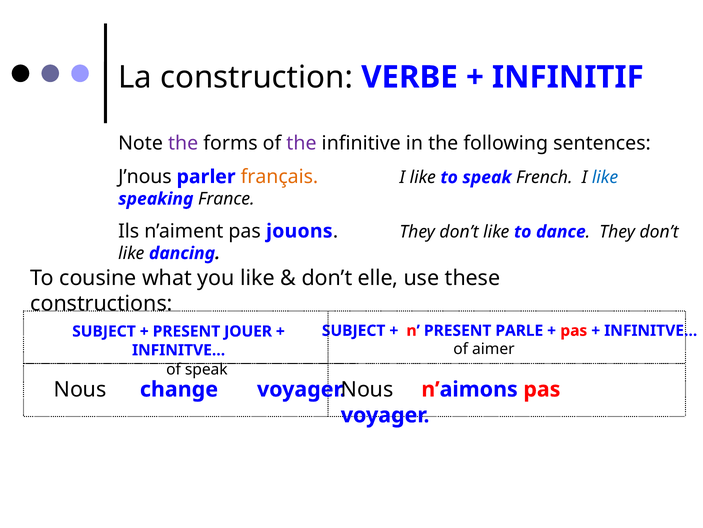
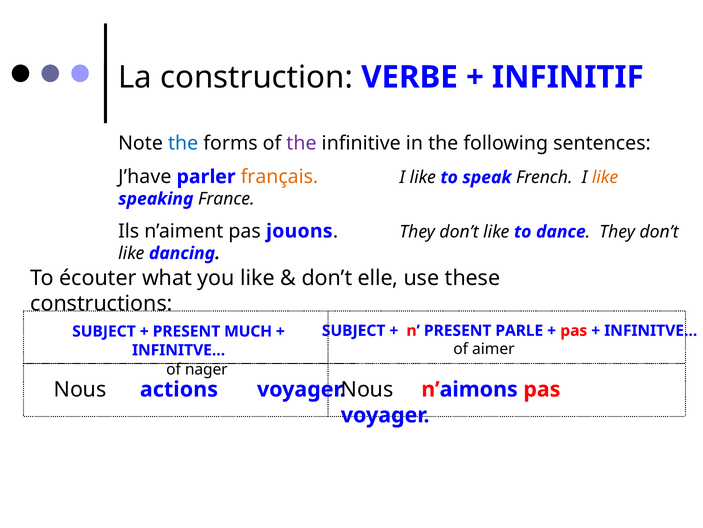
the colour: purple -> blue (183, 143)
J’nous: J’nous -> J’have (145, 176)
like colour: blue -> orange (605, 177)
cousine: cousine -> écouter (98, 278)
JOUER: JOUER -> MUCH (248, 331)
of speak: speak -> nager (206, 369)
change: change -> actions (179, 389)
